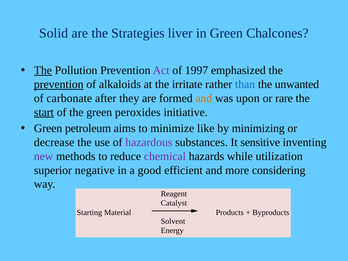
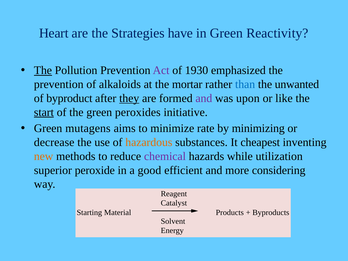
Solid: Solid -> Heart (54, 33)
liver: liver -> have (180, 33)
Chalcones: Chalcones -> Reactivity (277, 33)
1997: 1997 -> 1930 (197, 70)
prevention underline: present -> none (59, 84)
irritate: irritate -> mortar (187, 84)
carbonate: carbonate -> byproduct (69, 98)
they underline: none -> present (129, 98)
and colour: orange -> purple (204, 98)
rare: rare -> like (284, 98)
petroleum: petroleum -> mutagens (88, 128)
like: like -> rate (206, 128)
hazardous colour: purple -> orange (149, 142)
sensitive: sensitive -> cheapest (260, 142)
new colour: purple -> orange (44, 156)
negative: negative -> peroxide (95, 170)
